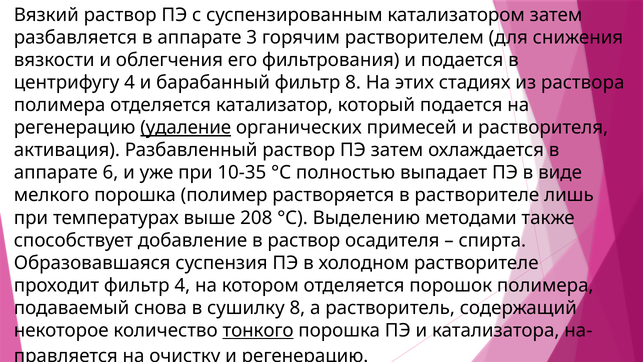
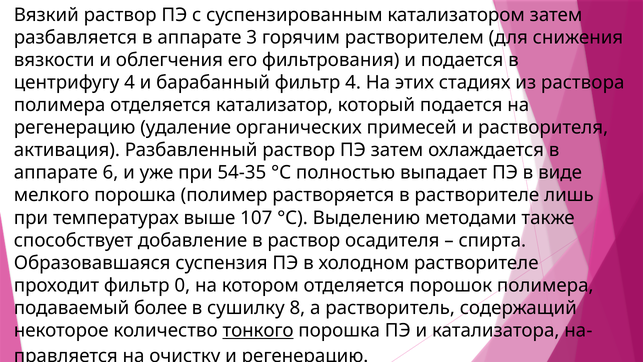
фильтр 8: 8 -> 4 (353, 83)
удаление underline: present -> none (186, 128)
10-35: 10-35 -> 54-35 (242, 173)
208: 208 -> 107 (256, 218)
фильтр 4: 4 -> 0 (182, 285)
снова: снова -> более (161, 308)
